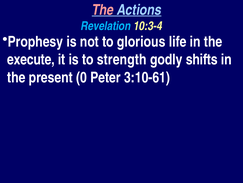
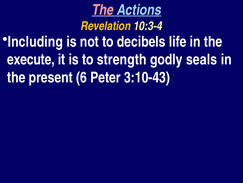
Revelation colour: light blue -> yellow (106, 26)
Prophesy: Prophesy -> Including (35, 42)
glorious: glorious -> decibels (141, 42)
shifts: shifts -> seals (202, 59)
0: 0 -> 6 (82, 77)
3:10-61: 3:10-61 -> 3:10-43 (147, 77)
